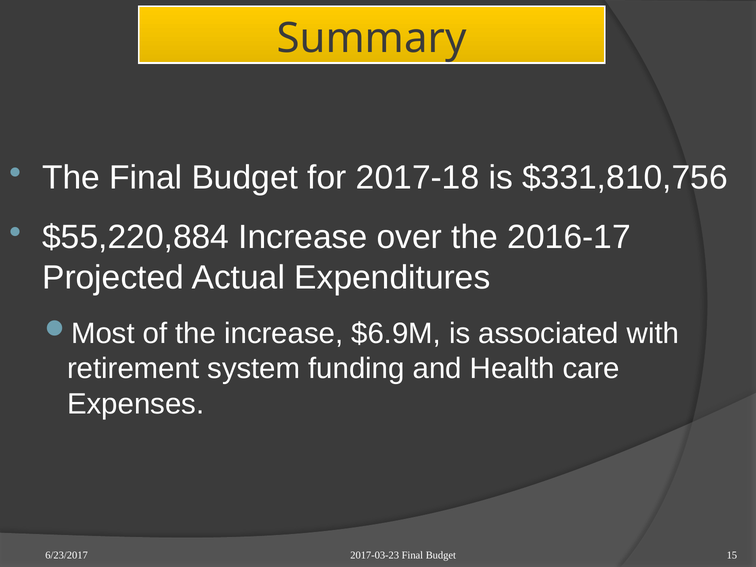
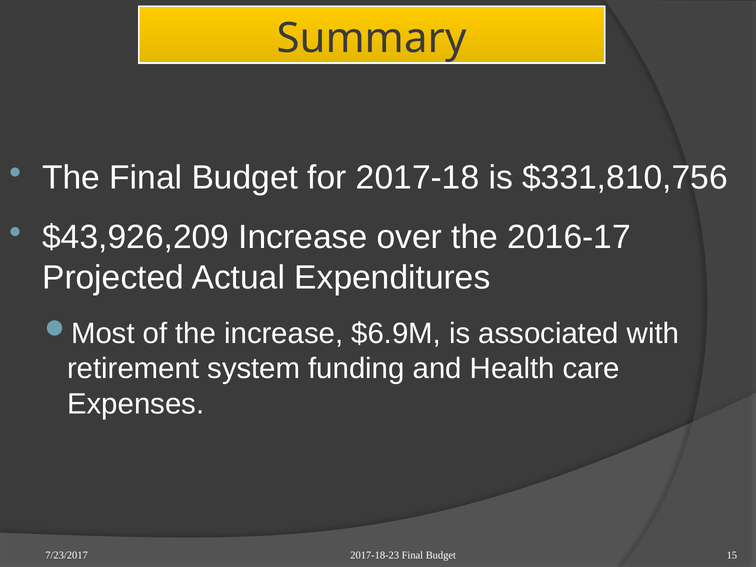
$55,220,884: $55,220,884 -> $43,926,209 (136, 237)
2017-03-23: 2017-03-23 -> 2017-18-23 (375, 555)
6/23/2017: 6/23/2017 -> 7/23/2017 (67, 555)
